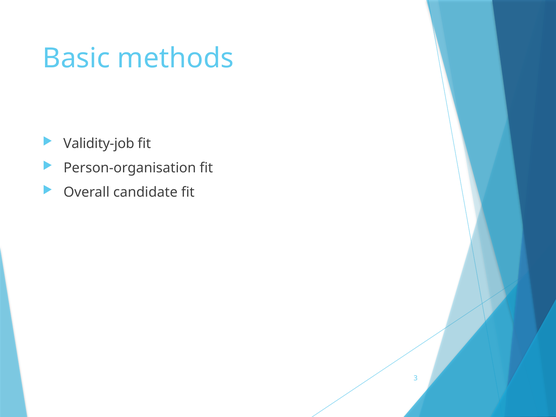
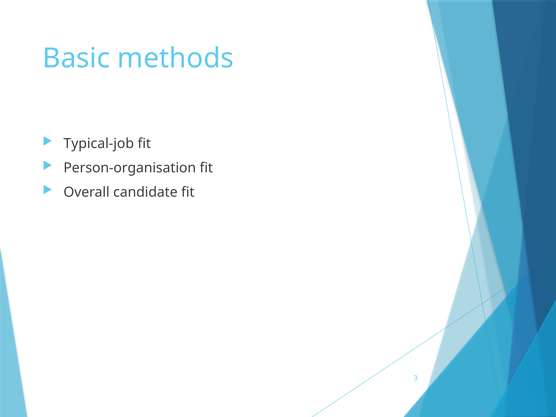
Validity-job: Validity-job -> Typical-job (99, 143)
